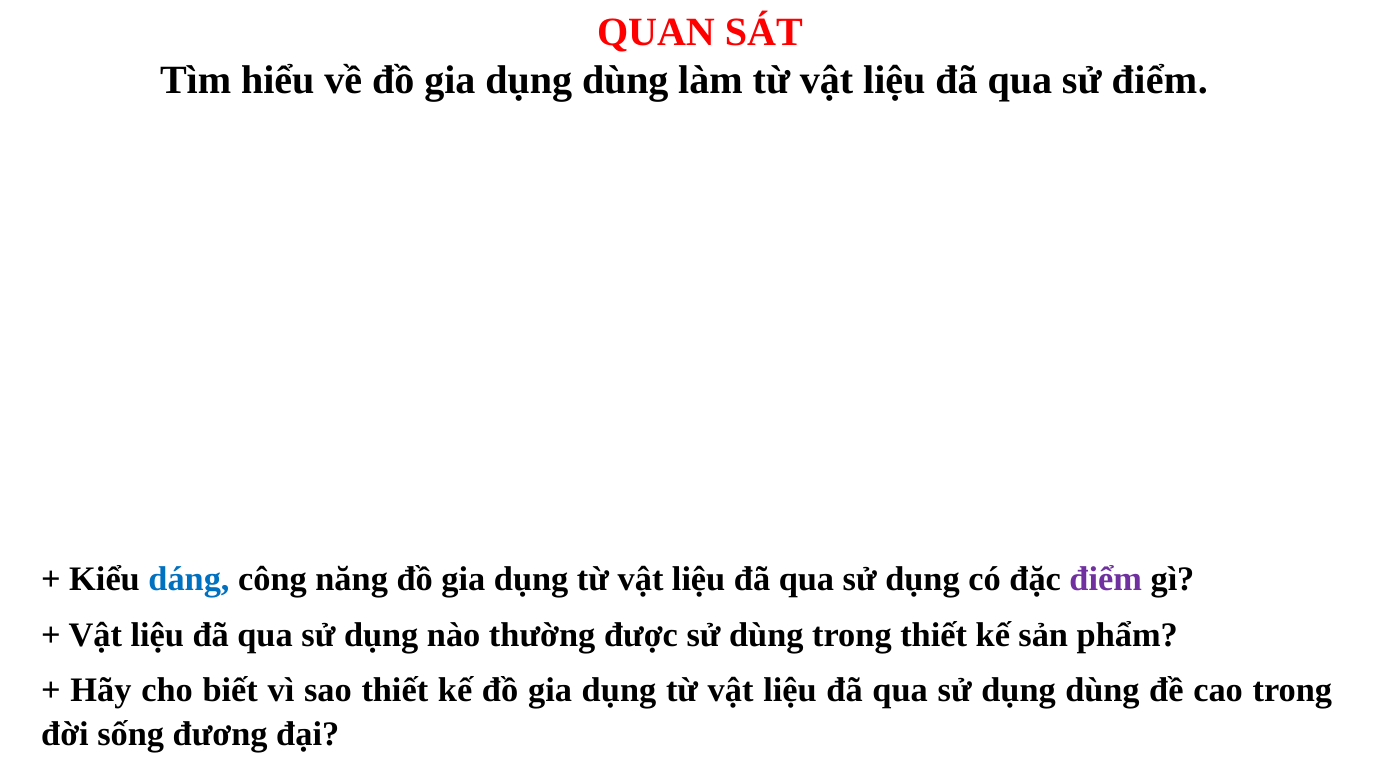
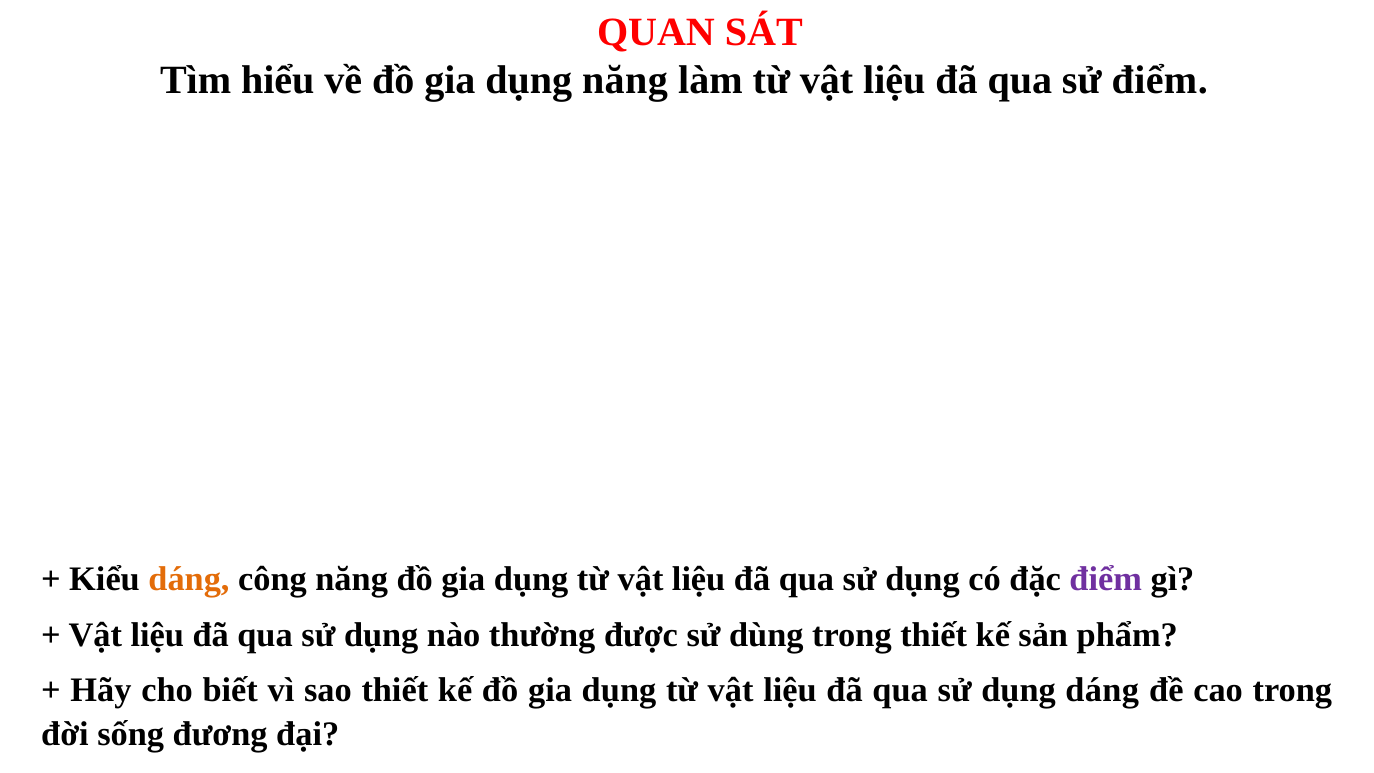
gia dụng dùng: dùng -> năng (625, 80)
dáng colour: blue -> orange (189, 579)
sử dụng dùng: dùng -> dáng (1102, 690)
